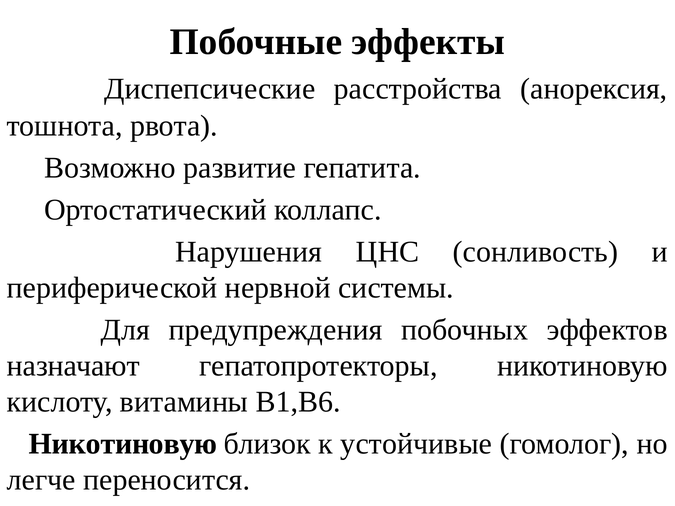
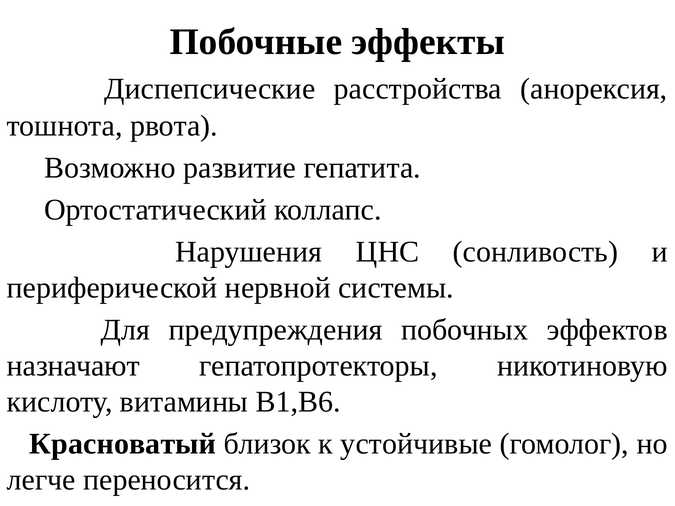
Никотиновую: Никотиновую -> Красноватый (123, 444)
